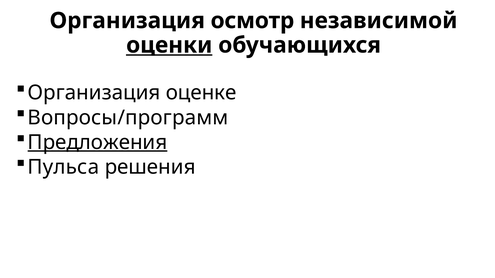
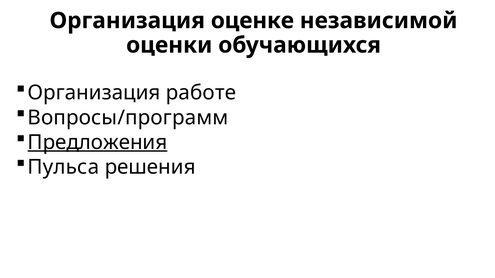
осмотр: осмотр -> оценке (252, 21)
оценки underline: present -> none (169, 45)
оценке: оценке -> работе (201, 93)
